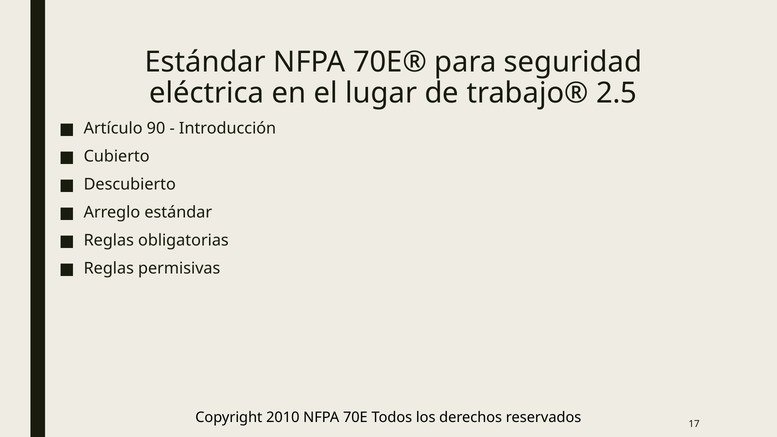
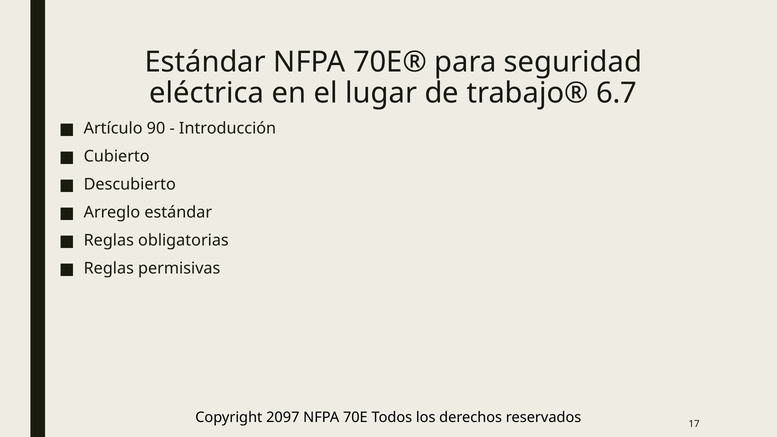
2.5: 2.5 -> 6.7 (617, 93)
2010: 2010 -> 2097 (283, 417)
